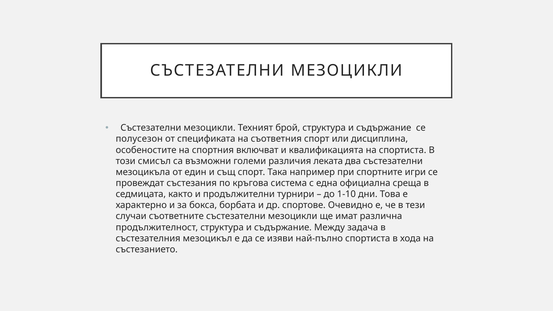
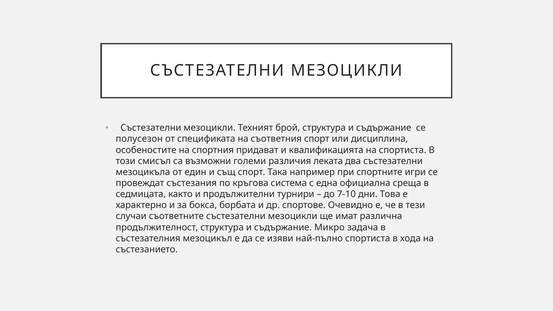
включват: включват -> придават (257, 150)
1-10: 1-10 -> 7-10 (346, 194)
Между: Между -> Микро (329, 227)
